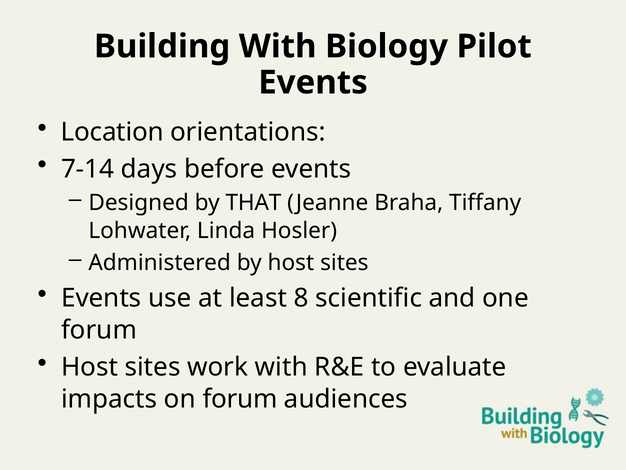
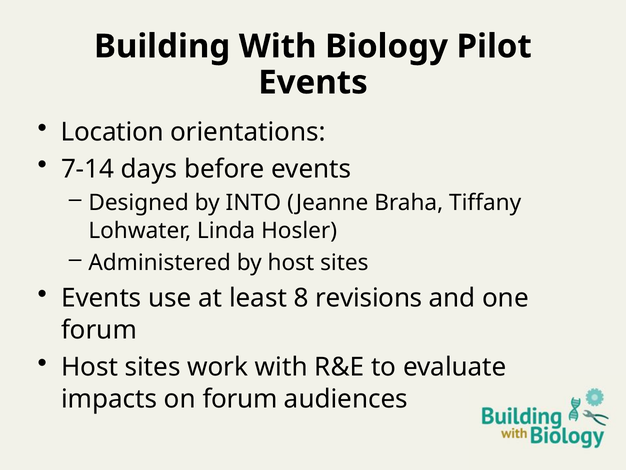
THAT: THAT -> INTO (253, 203)
scientific: scientific -> revisions (369, 298)
